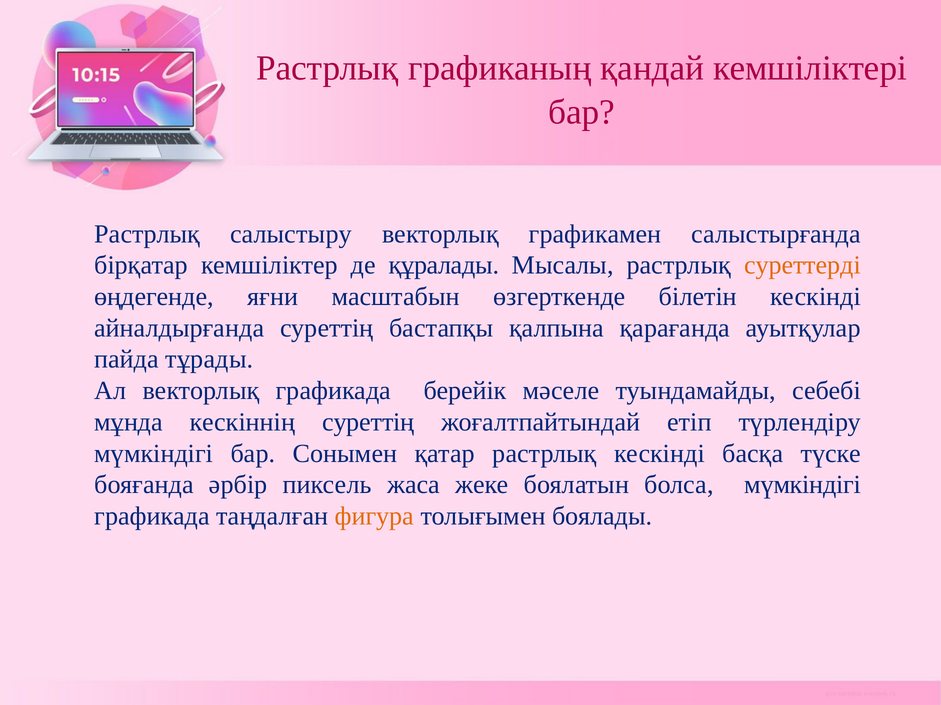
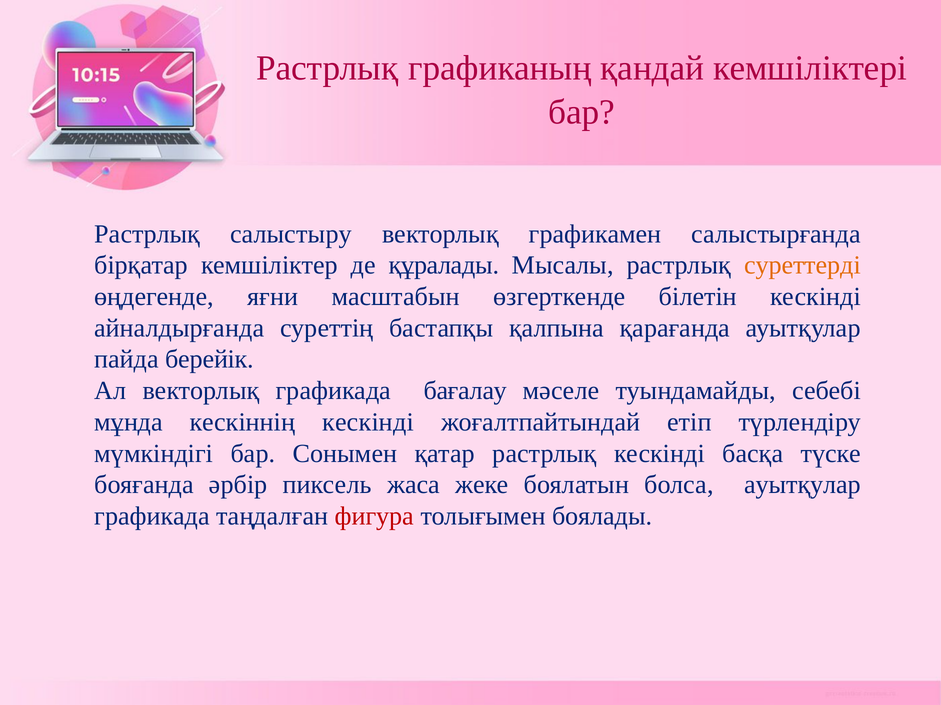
тұрады: тұрады -> берейік (210, 360)
берейік: берейік -> бағалау (465, 391)
кескіннің суреттің: суреттің -> кескінді (368, 422)
болса мүмкіндігі: мүмкіндігі -> ауытқулар (803, 485)
фигура colour: orange -> red (374, 517)
